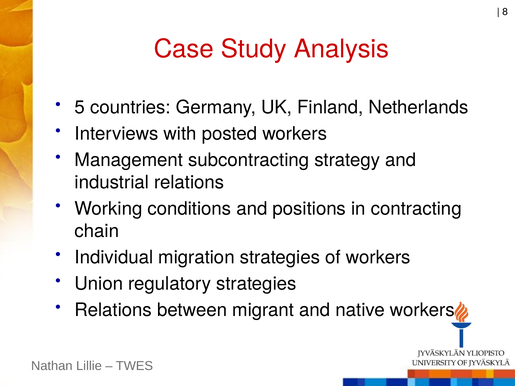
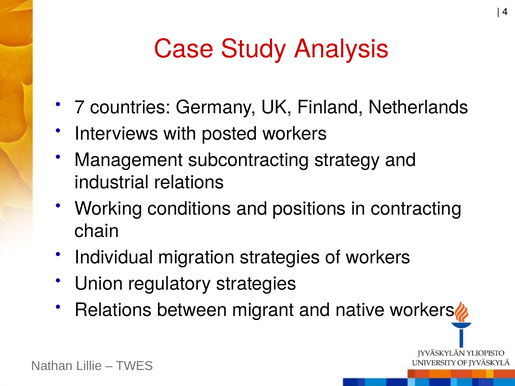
8: 8 -> 4 (505, 12)
5: 5 -> 7 (80, 108)
